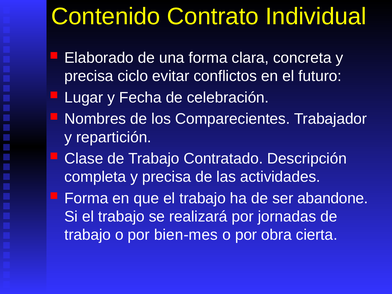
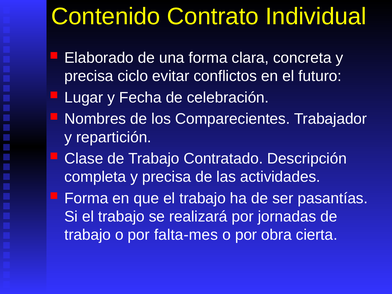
abandone: abandone -> pasantías (333, 198)
bien-mes: bien-mes -> falta-mes (186, 235)
